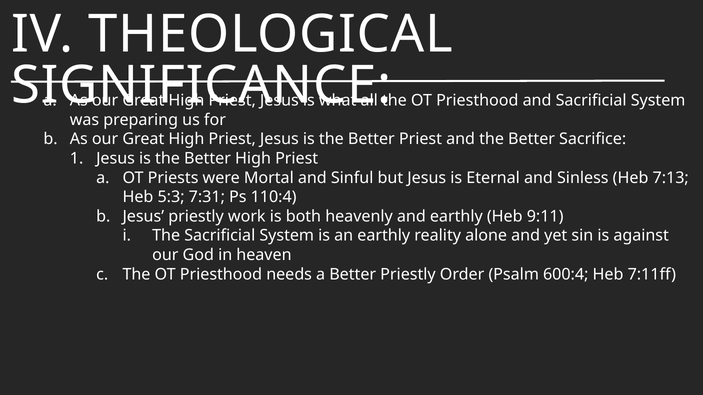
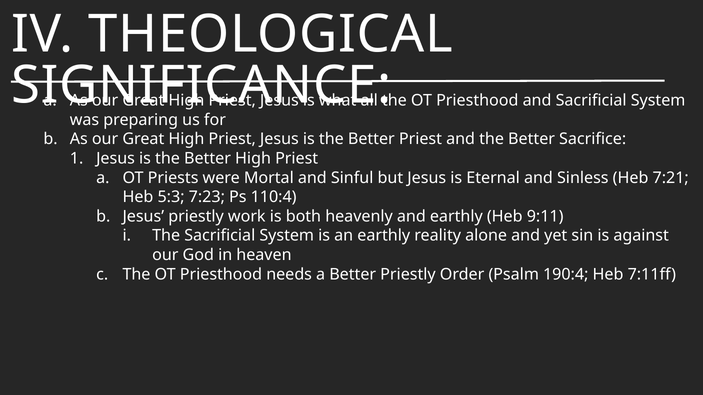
7:13: 7:13 -> 7:21 (671, 178)
7:31: 7:31 -> 7:23 (207, 197)
600:4: 600:4 -> 190:4 (566, 275)
